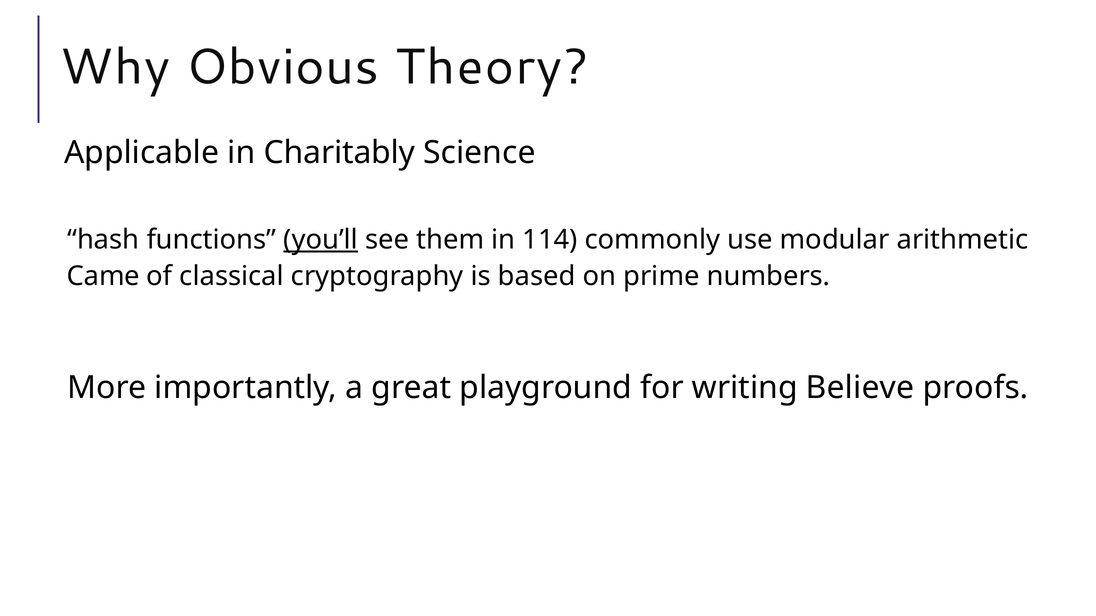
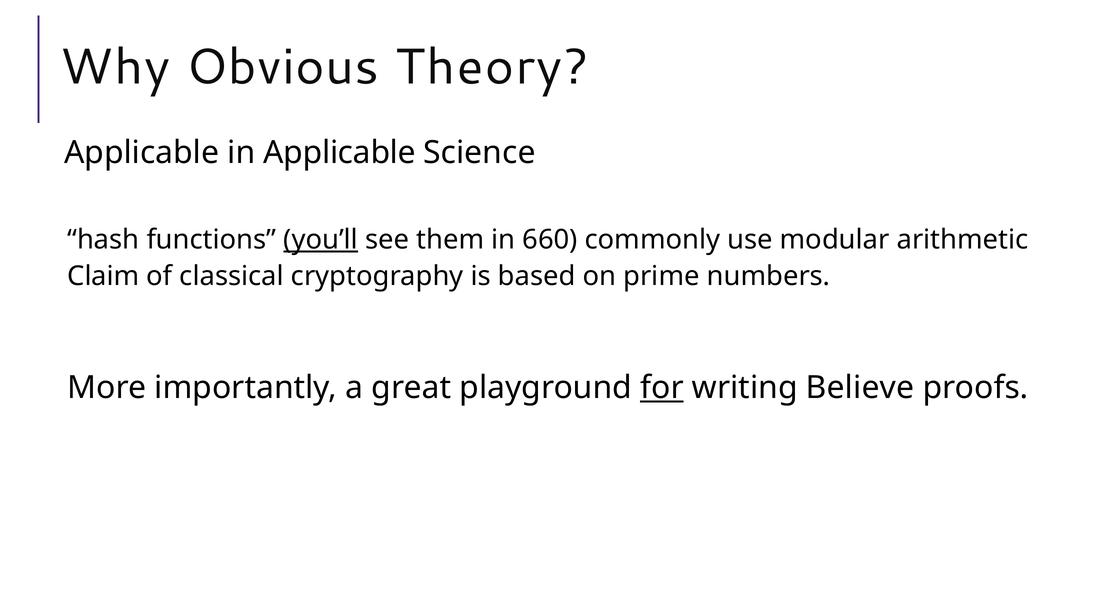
in Charitably: Charitably -> Applicable (340, 153)
114: 114 -> 660 (550, 240)
Came: Came -> Claim (103, 276)
for underline: none -> present (662, 388)
